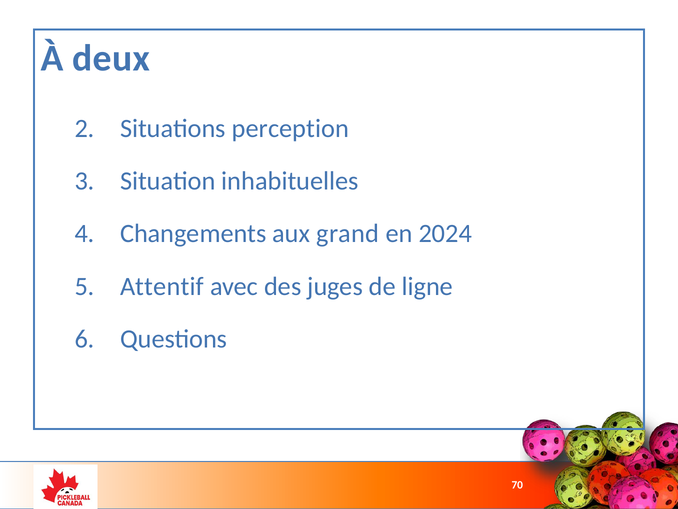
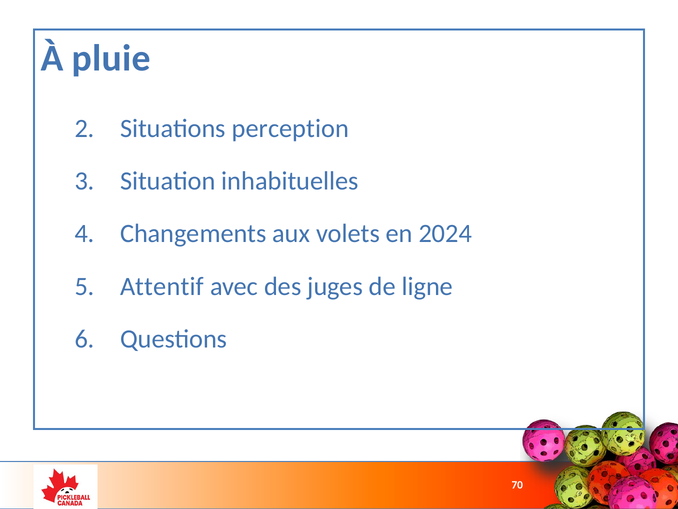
deux: deux -> pluie (111, 58)
grand: grand -> volets (348, 233)
